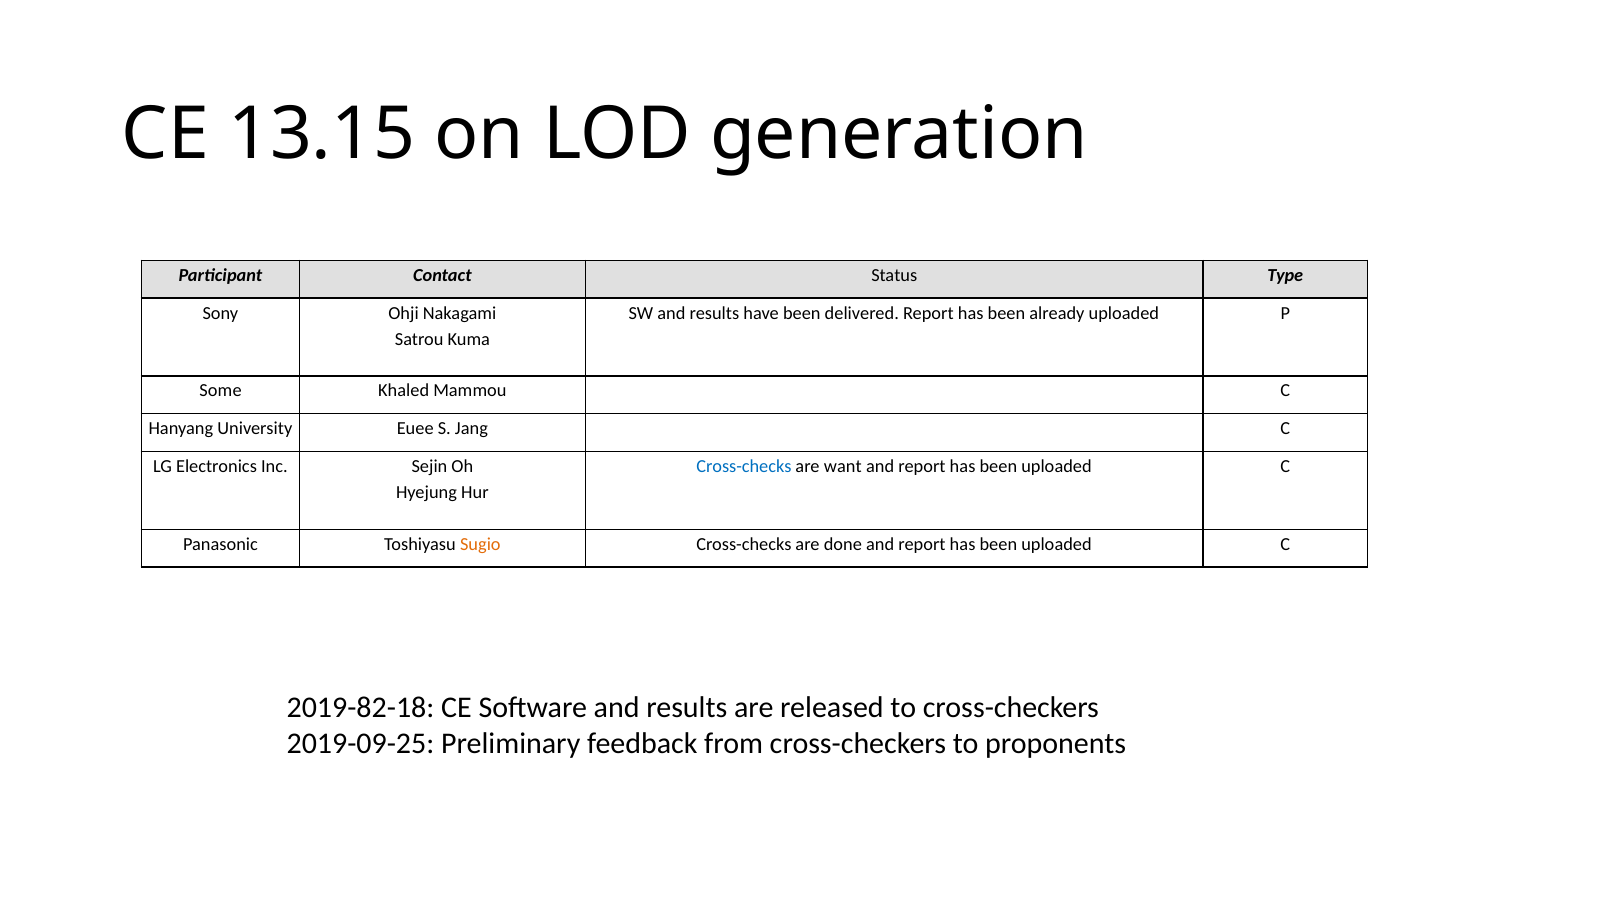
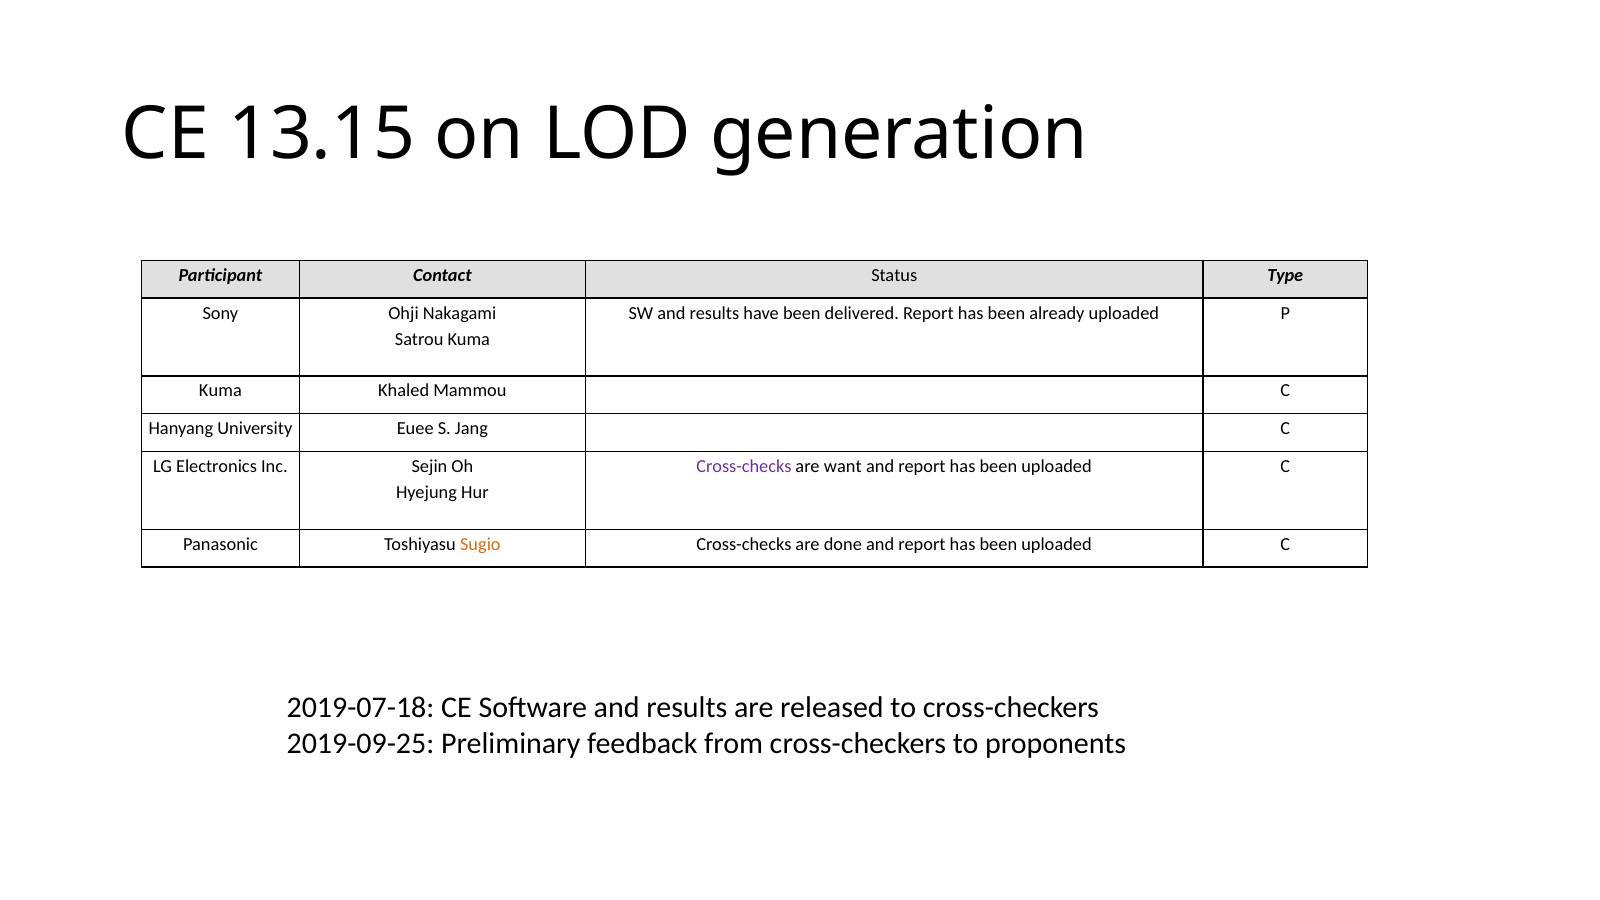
Some: Some -> Kuma (220, 391)
Cross-checks colour: blue -> purple (744, 466)
2019-82-18: 2019-82-18 -> 2019-07-18 (360, 707)
